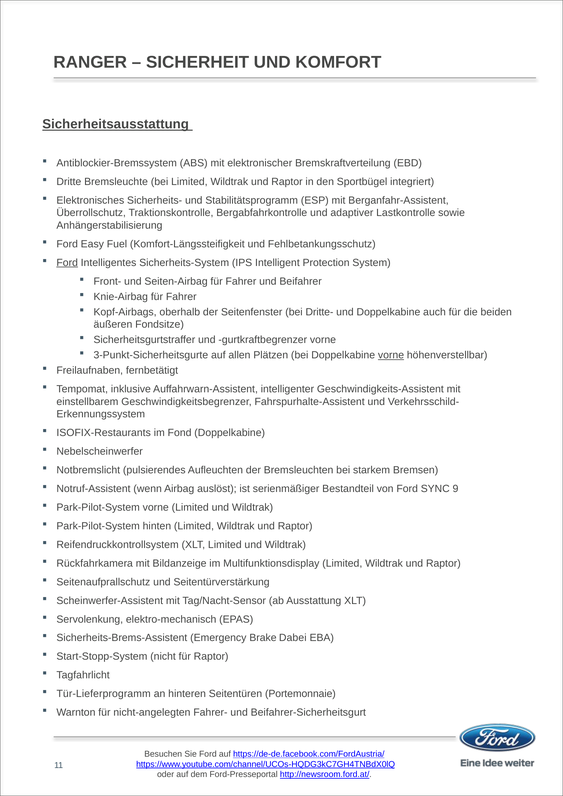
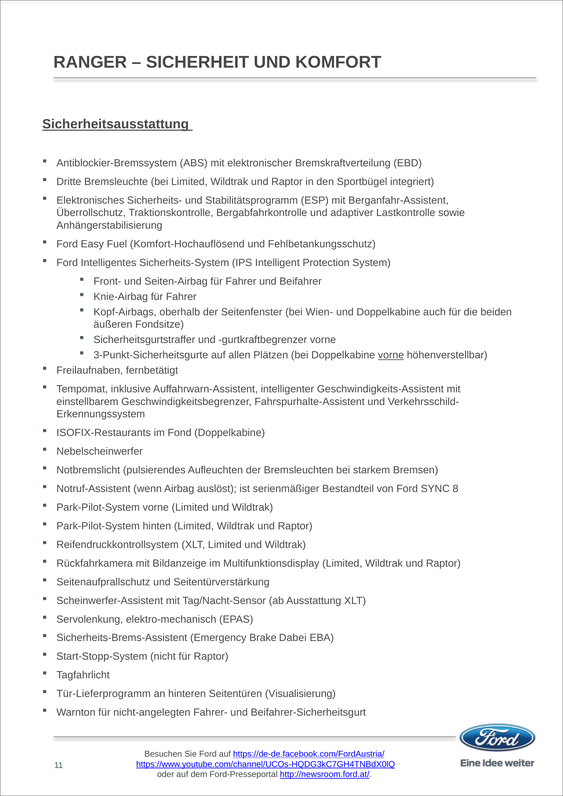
Komfort-Längssteifigkeit: Komfort-Längssteifigkeit -> Komfort-Hochauflösend (187, 244)
Ford underline: present -> none (67, 263)
Dritte-: Dritte- -> Wien- (319, 312)
9: 9 -> 8 (456, 489)
Portemonnaie: Portemonnaie -> Visualisierung (300, 694)
